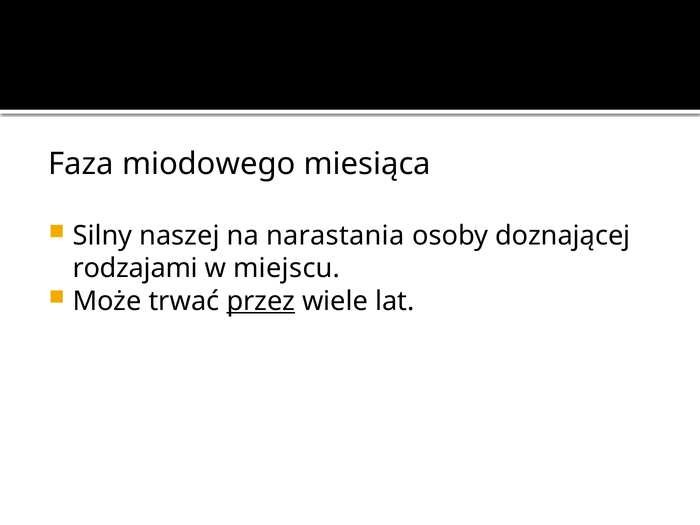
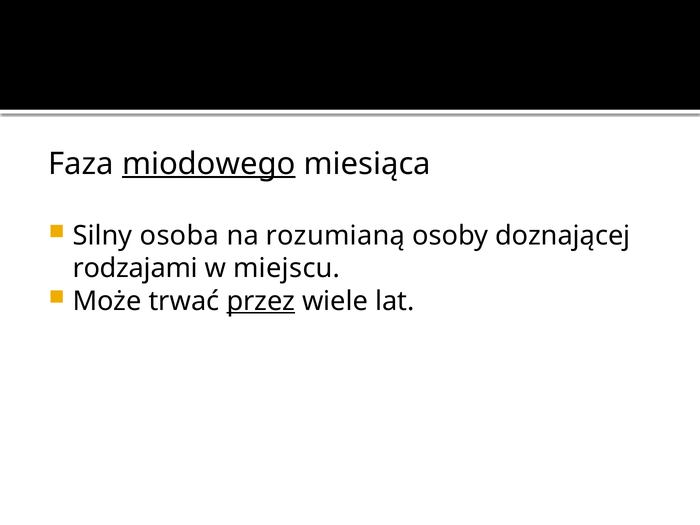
miodowego underline: none -> present (209, 164)
naszej: naszej -> osoba (179, 236)
narastania: narastania -> rozumianą (335, 236)
